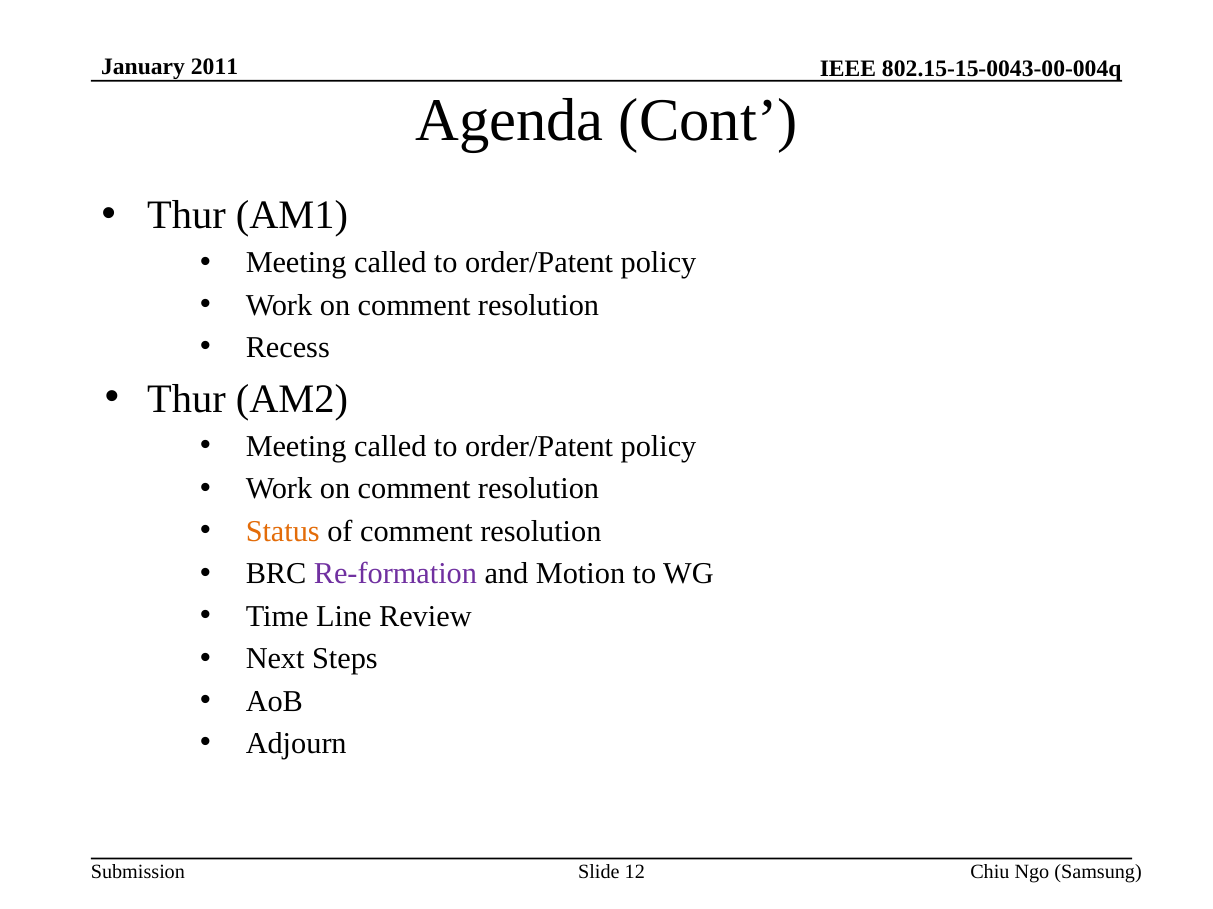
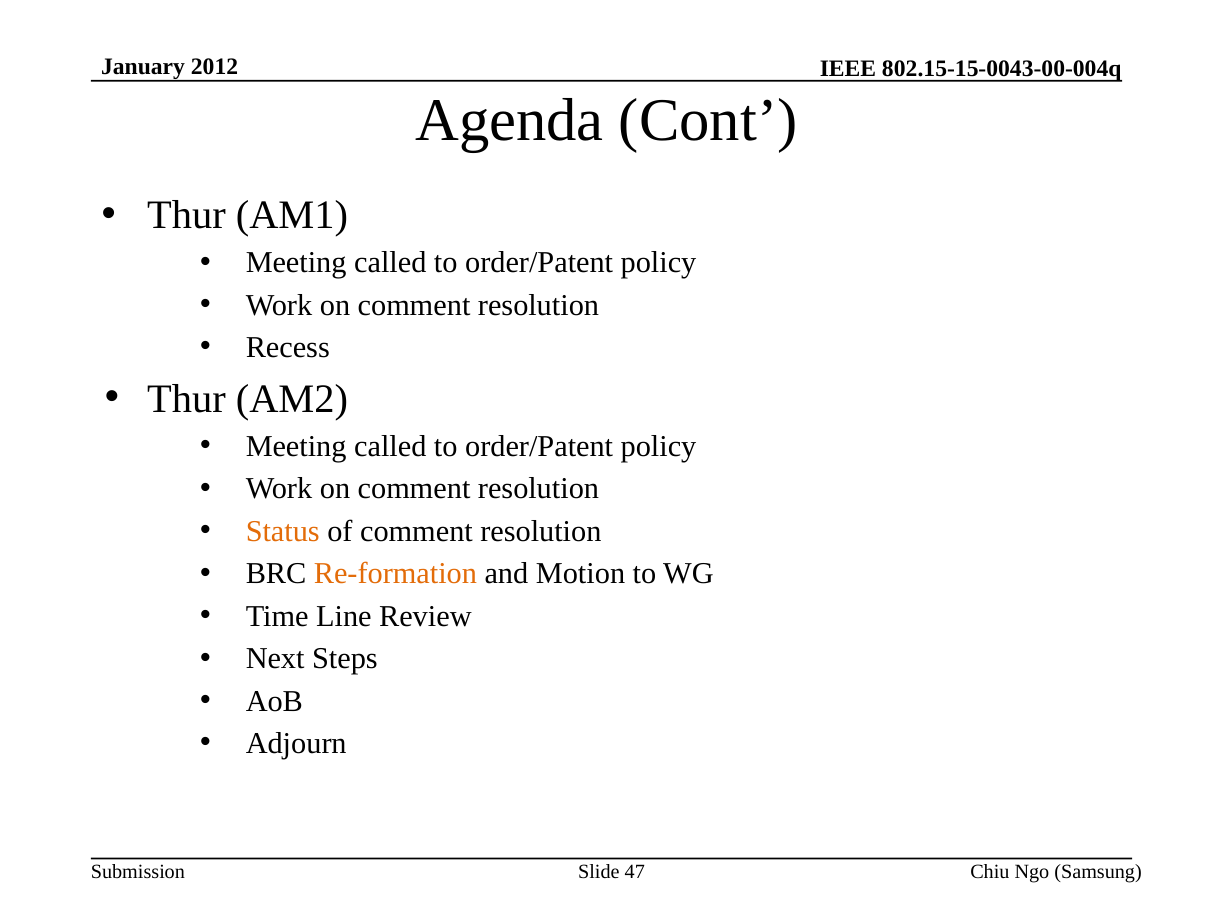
2011: 2011 -> 2012 (215, 67)
Re-formation colour: purple -> orange (395, 574)
12: 12 -> 47 (635, 873)
